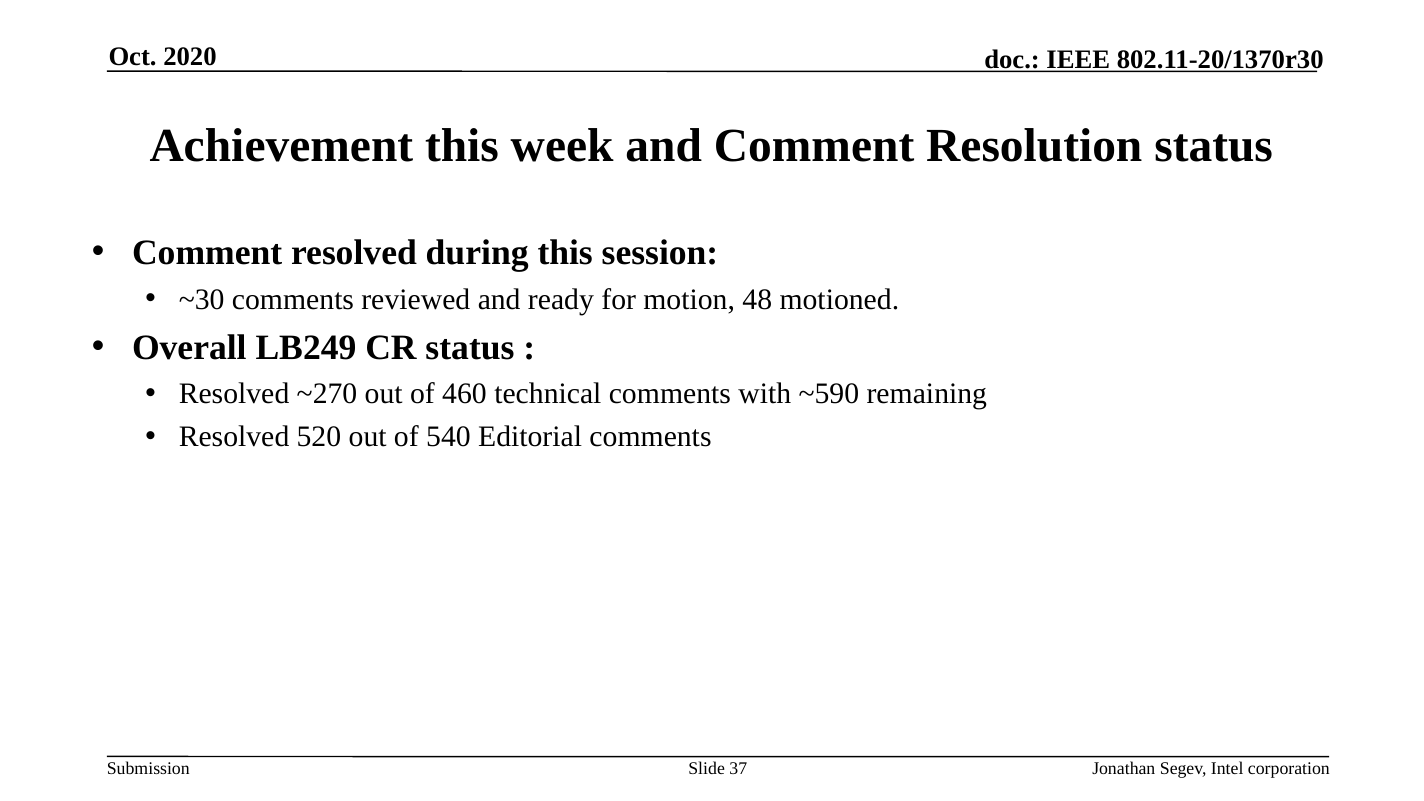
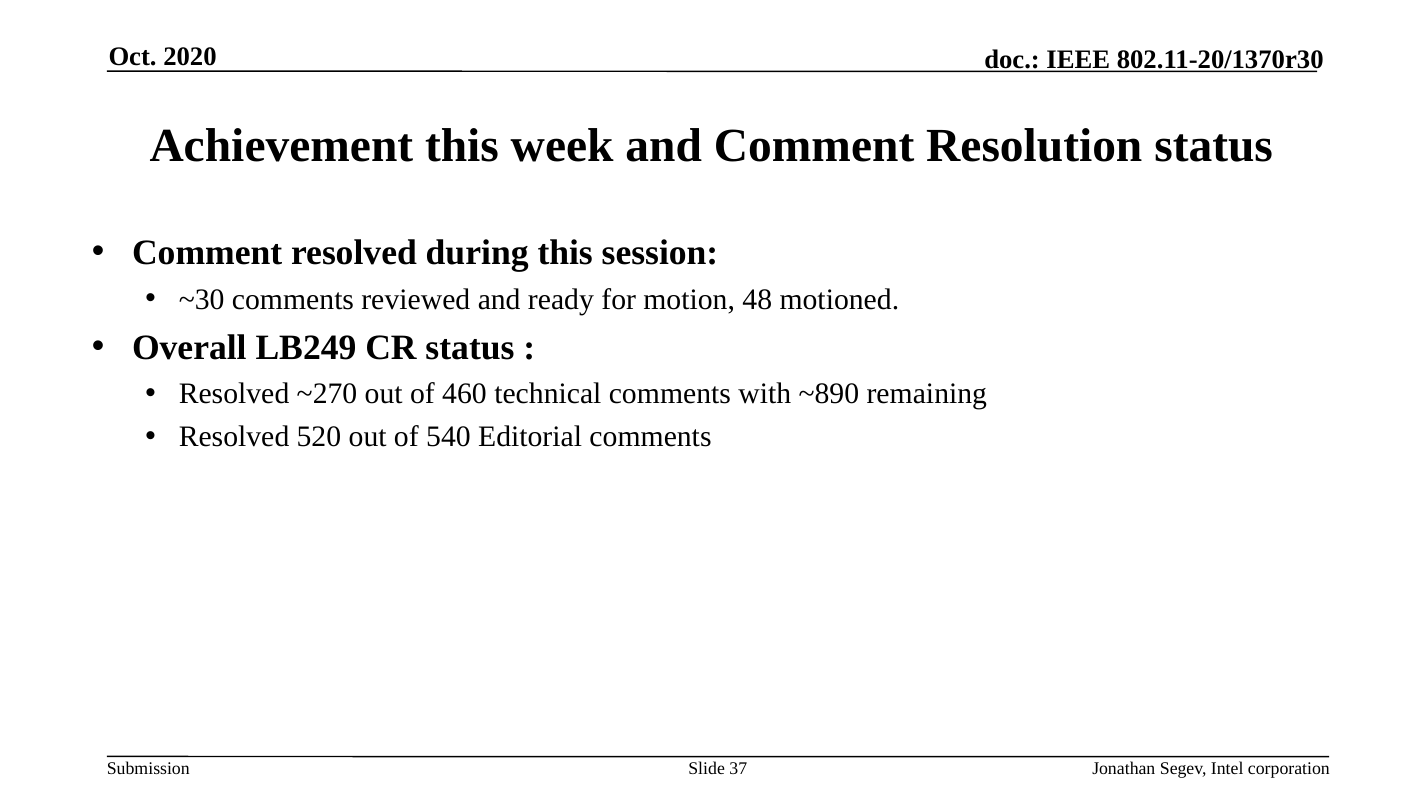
~590: ~590 -> ~890 (829, 394)
